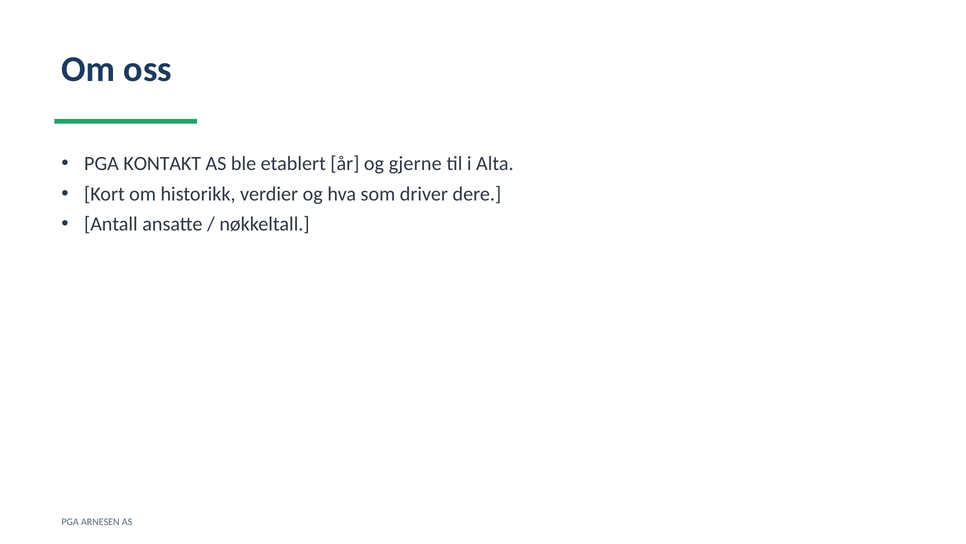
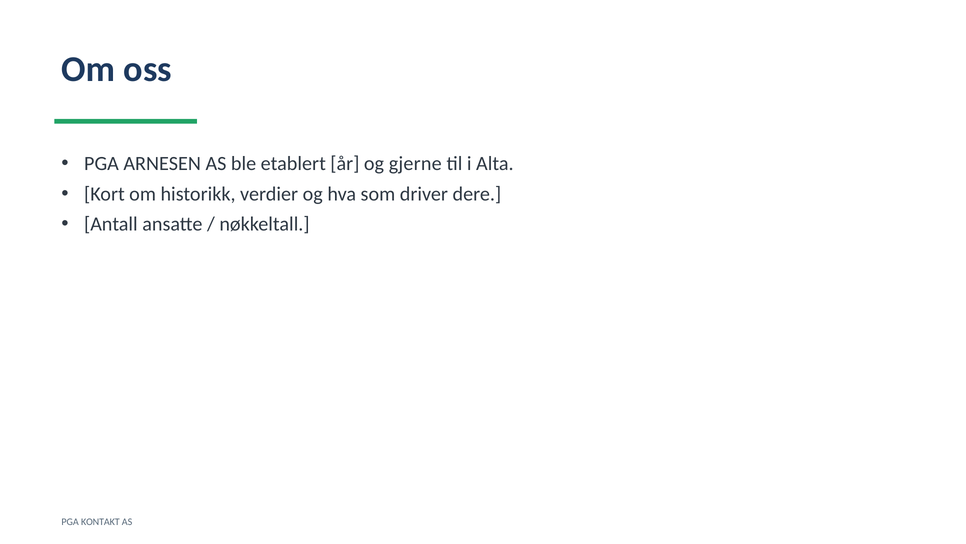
KONTAKT: KONTAKT -> ARNESEN (162, 164)
ARNESEN: ARNESEN -> KONTAKT (100, 521)
